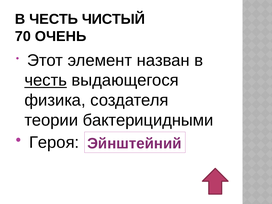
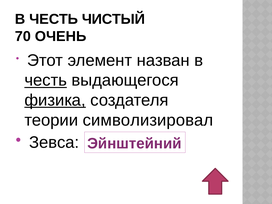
физика underline: none -> present (55, 100)
бактерицидными: бактерицидными -> символизировал (148, 120)
Героя: Героя -> Зевса (54, 142)
